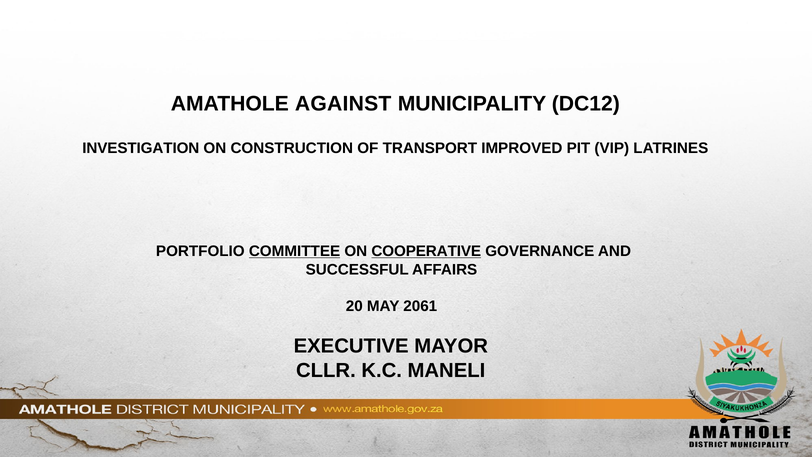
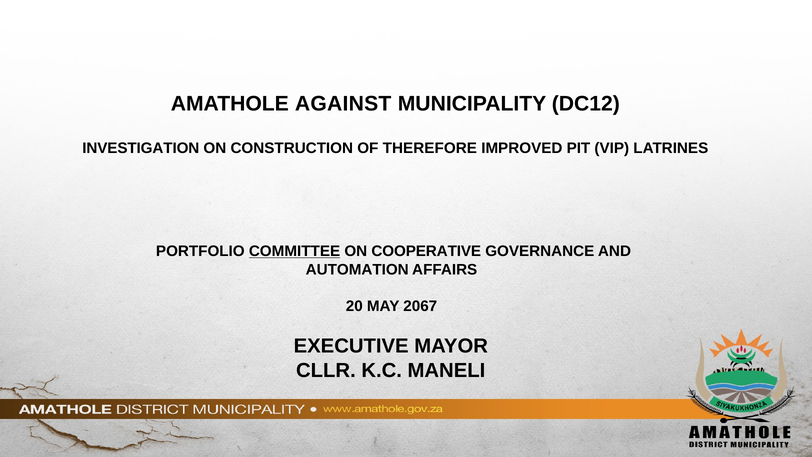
TRANSPORT: TRANSPORT -> THEREFORE (430, 148)
COOPERATIVE underline: present -> none (426, 251)
SUCCESSFUL: SUCCESSFUL -> AUTOMATION (357, 269)
2061: 2061 -> 2067 (420, 306)
